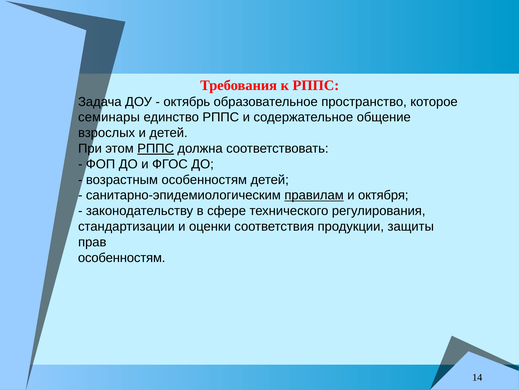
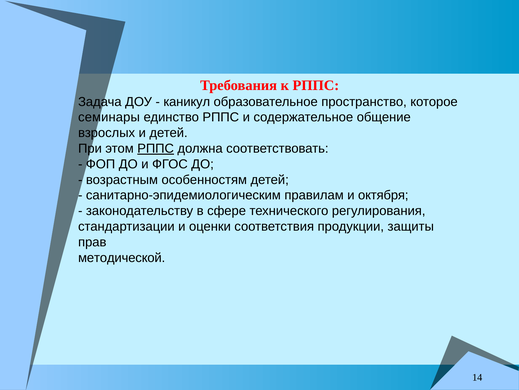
октябрь: октябрь -> каникул (187, 102)
правилам underline: present -> none (314, 195)
особенностям: особенностям -> методической (122, 257)
